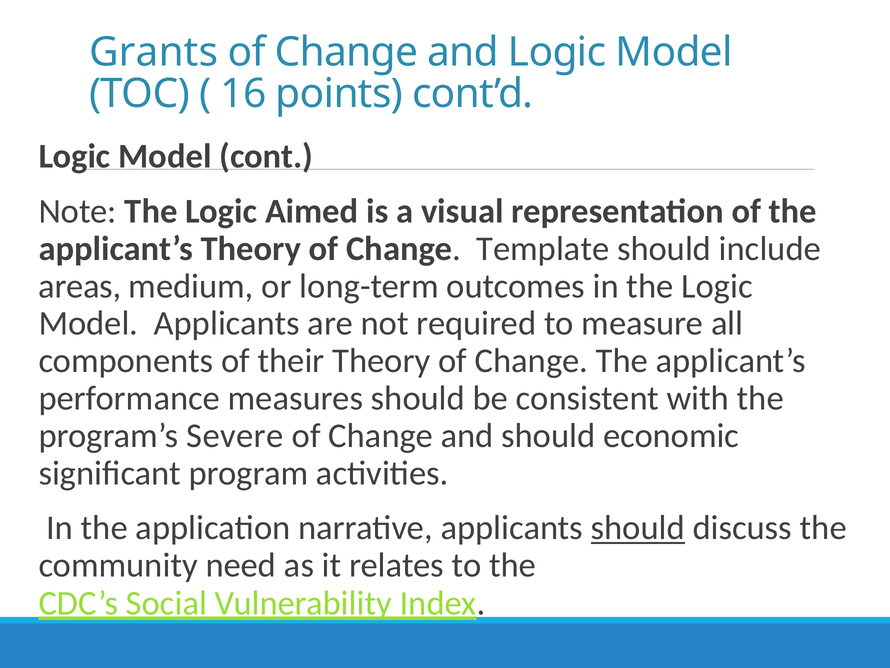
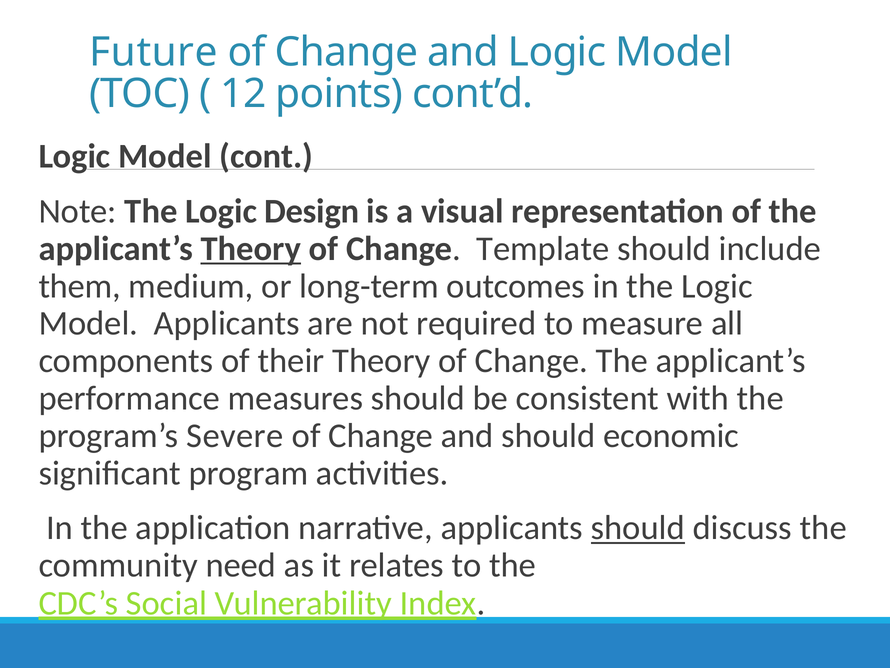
Grants: Grants -> Future (153, 52)
16: 16 -> 12 (244, 94)
Aimed: Aimed -> Design (312, 211)
Theory underline: none -> present (251, 249)
areas: areas -> them (80, 286)
